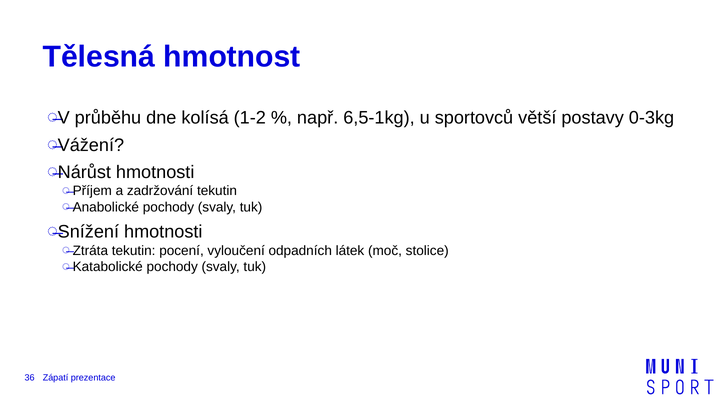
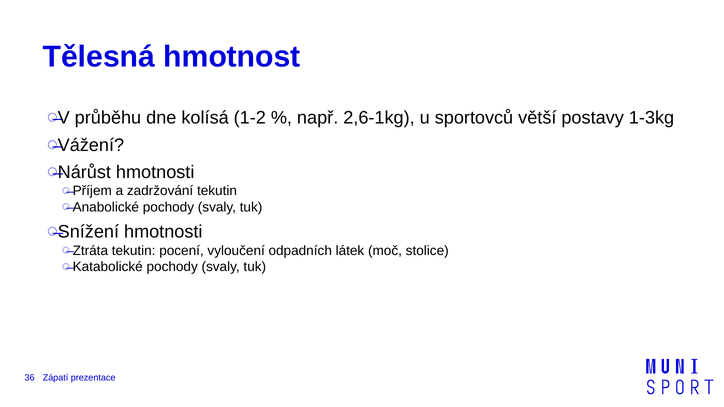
6,5-1kg: 6,5-1kg -> 2,6-1kg (379, 118)
0-3kg: 0-3kg -> 1-3kg (651, 118)
